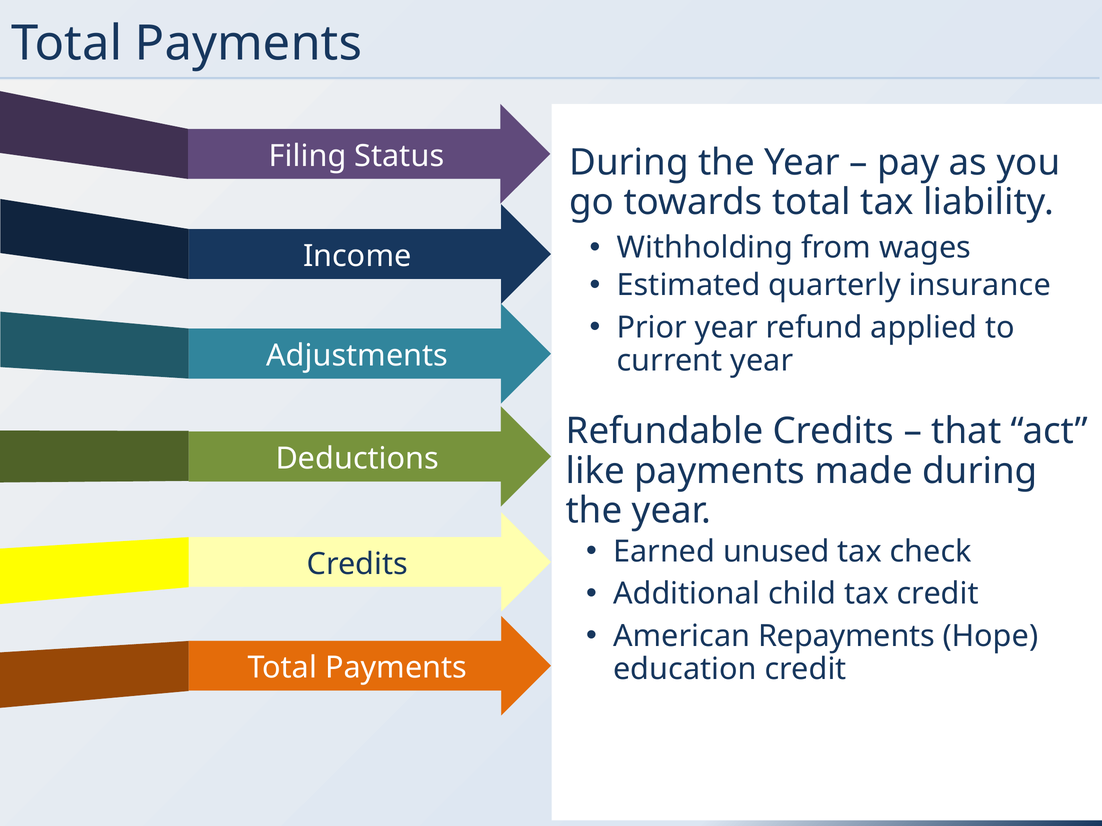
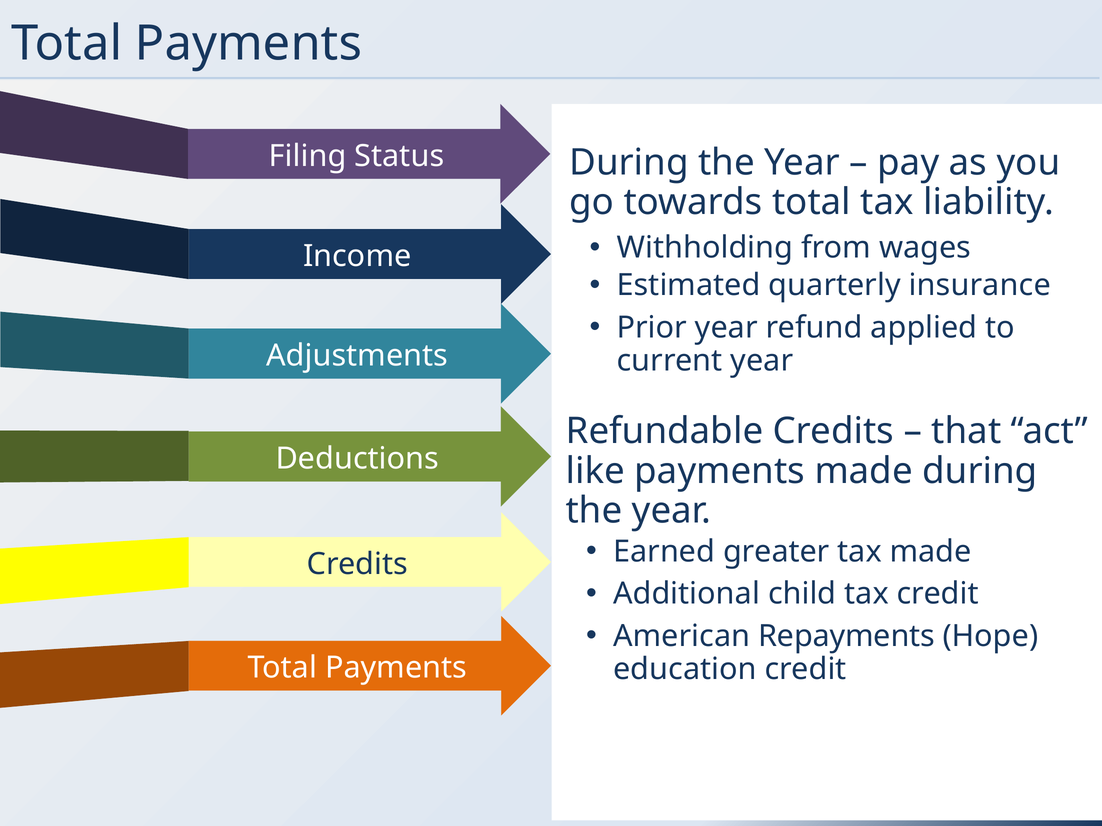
unused: unused -> greater (776, 552)
tax check: check -> made (931, 552)
